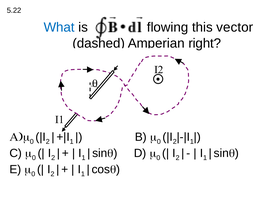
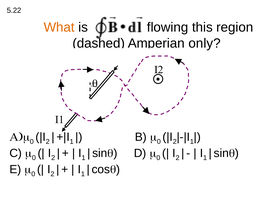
What colour: blue -> orange (59, 27)
vector: vector -> region (235, 27)
right: right -> only (205, 43)
